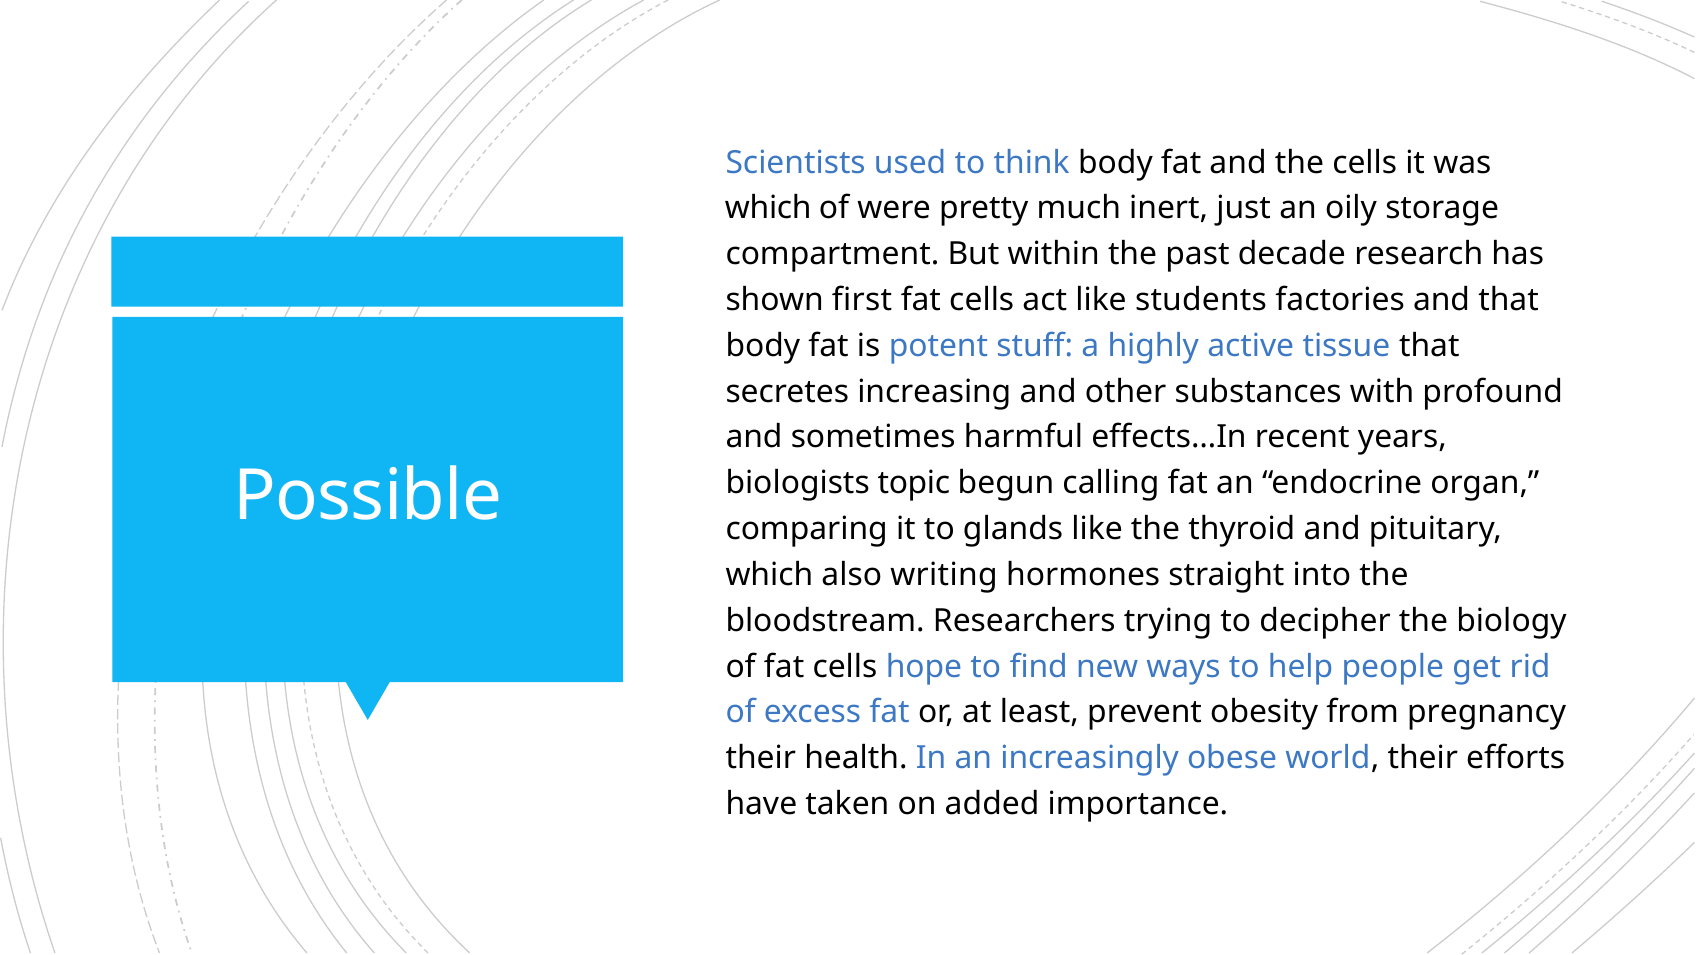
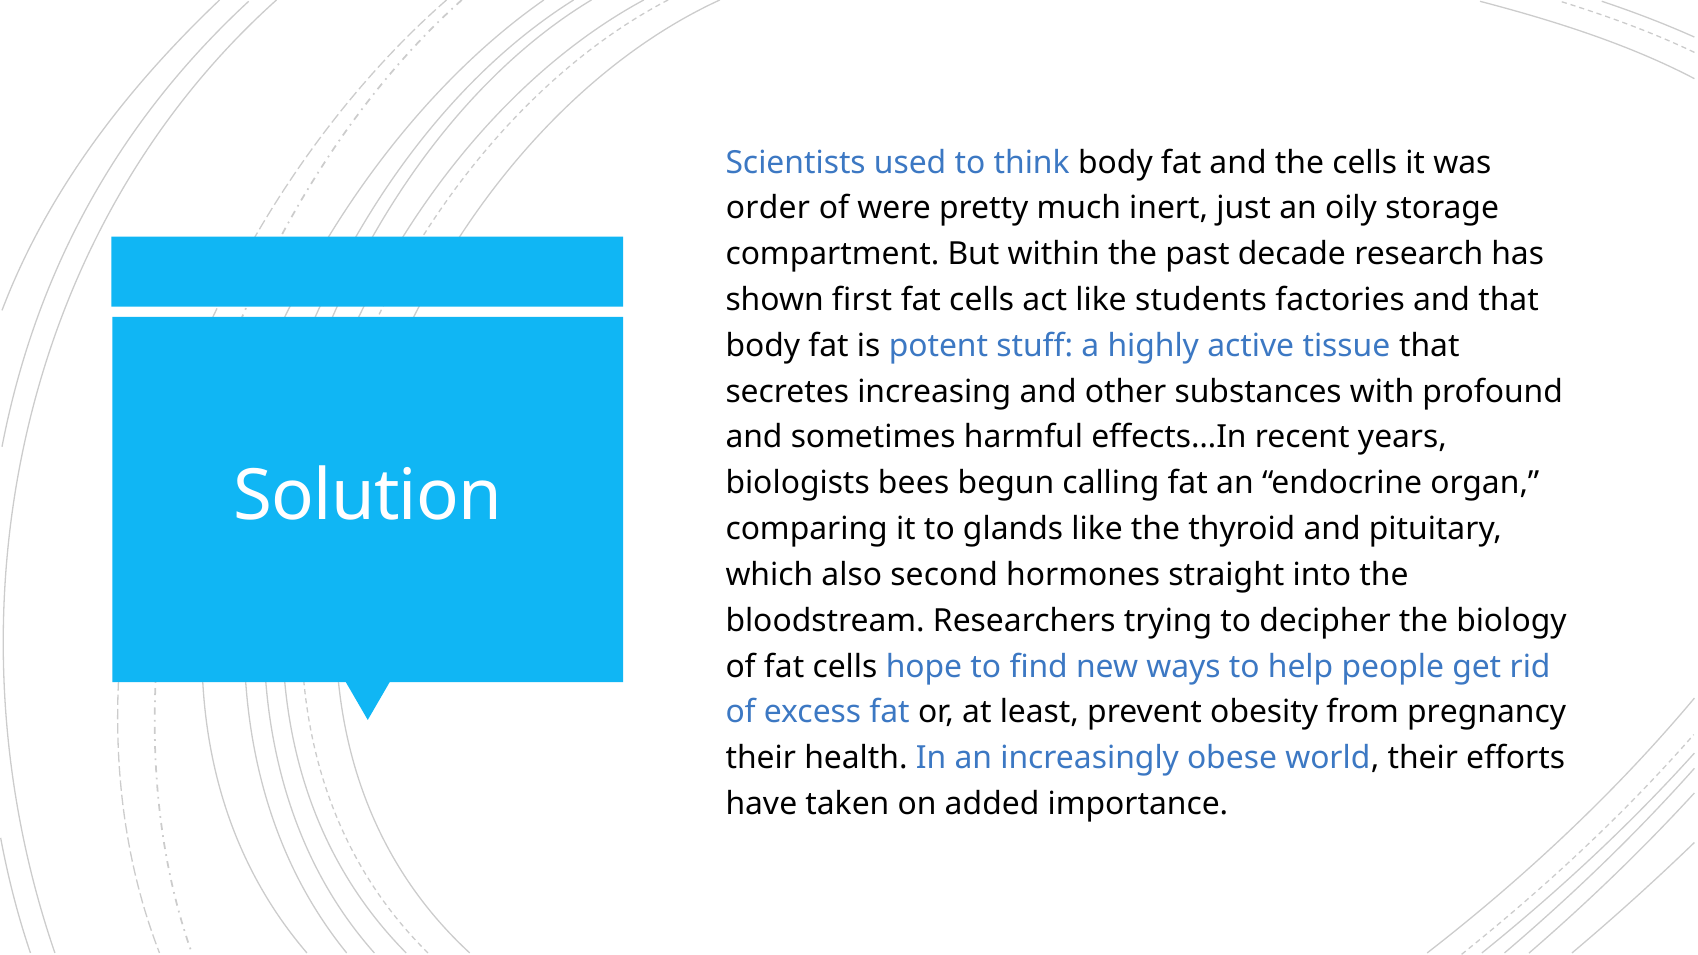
which: which -> order (768, 208)
topic: topic -> bees (914, 483)
Possible: Possible -> Solution (368, 497)
writing: writing -> second (944, 575)
